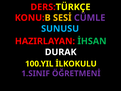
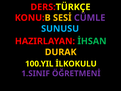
DURAK colour: white -> yellow (61, 52)
